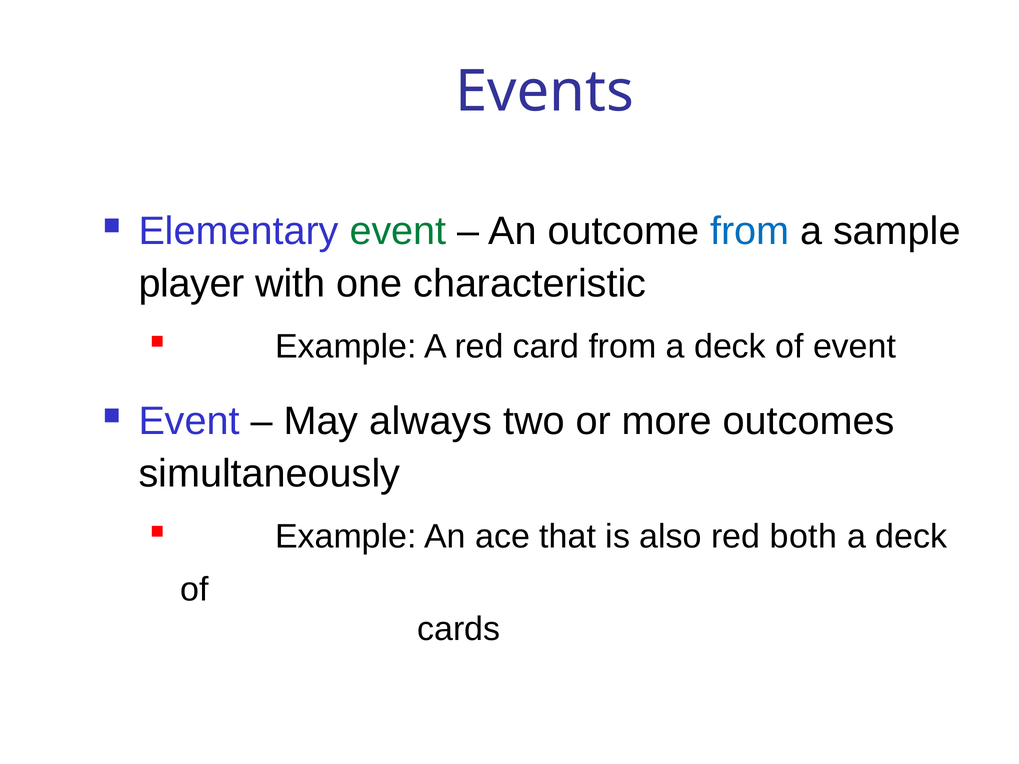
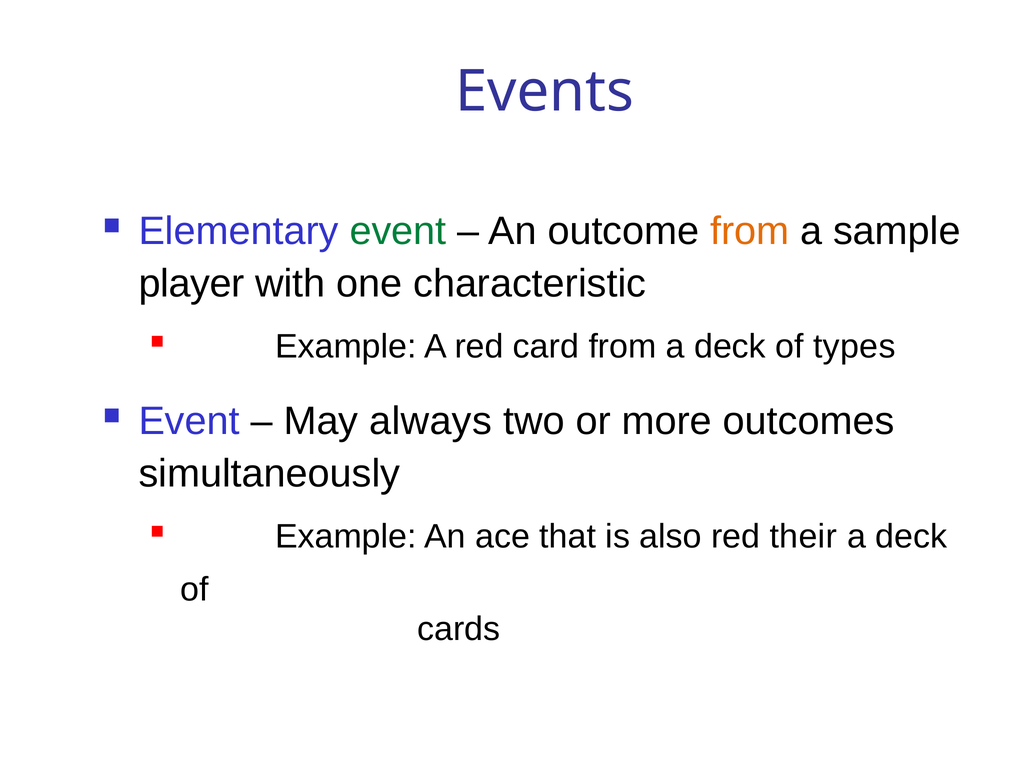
from colour: blue -> orange (750, 231)
of event: event -> types (854, 346)
both: both -> their (803, 537)
